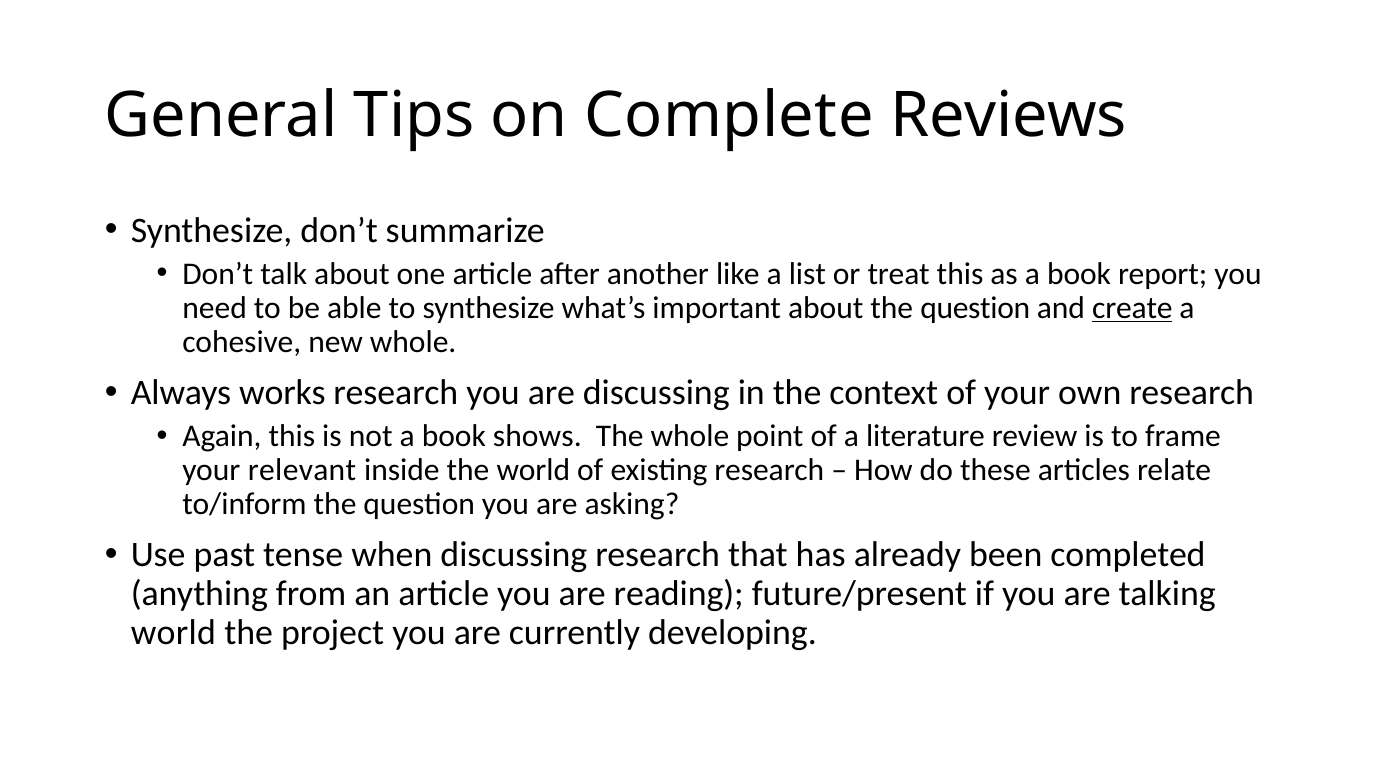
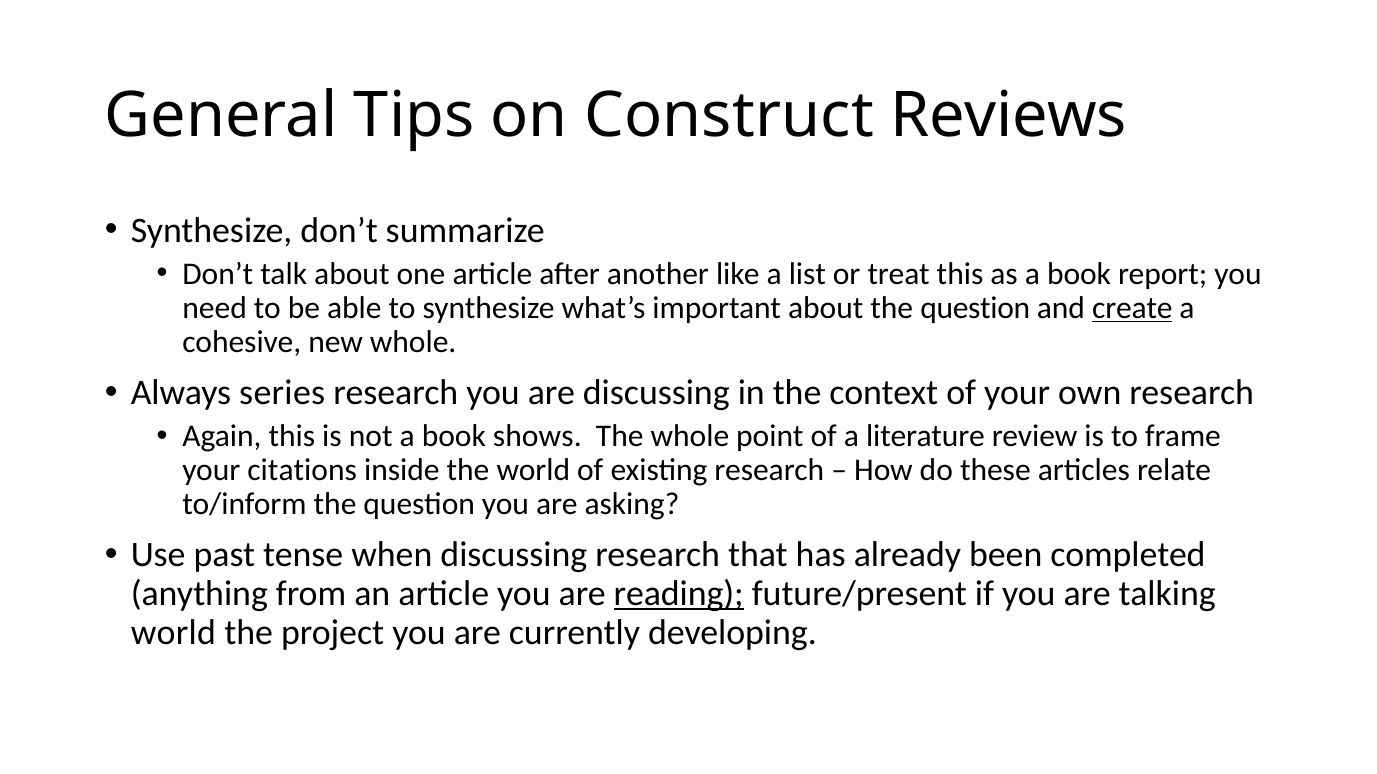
Complete: Complete -> Construct (729, 116)
works: works -> series (282, 393)
relevant: relevant -> citations (302, 471)
reading underline: none -> present (679, 594)
